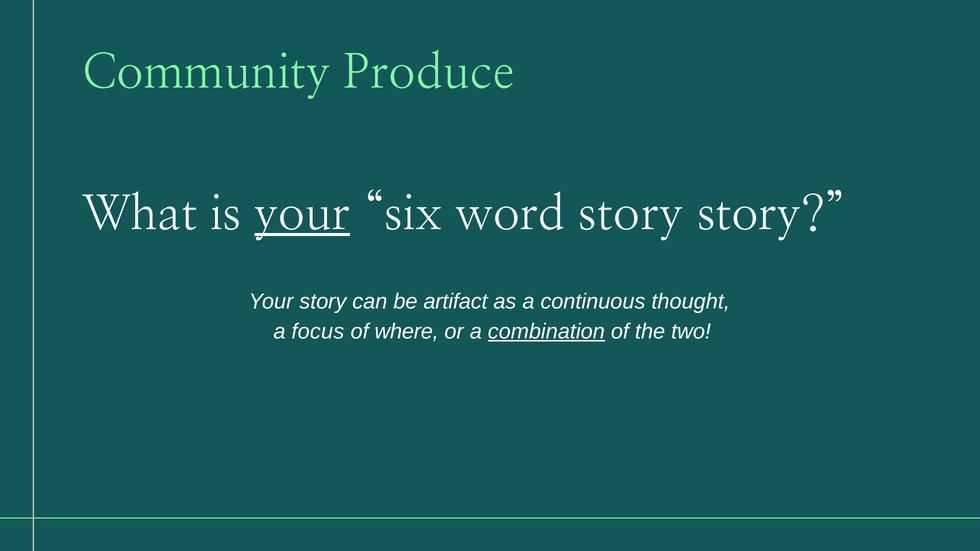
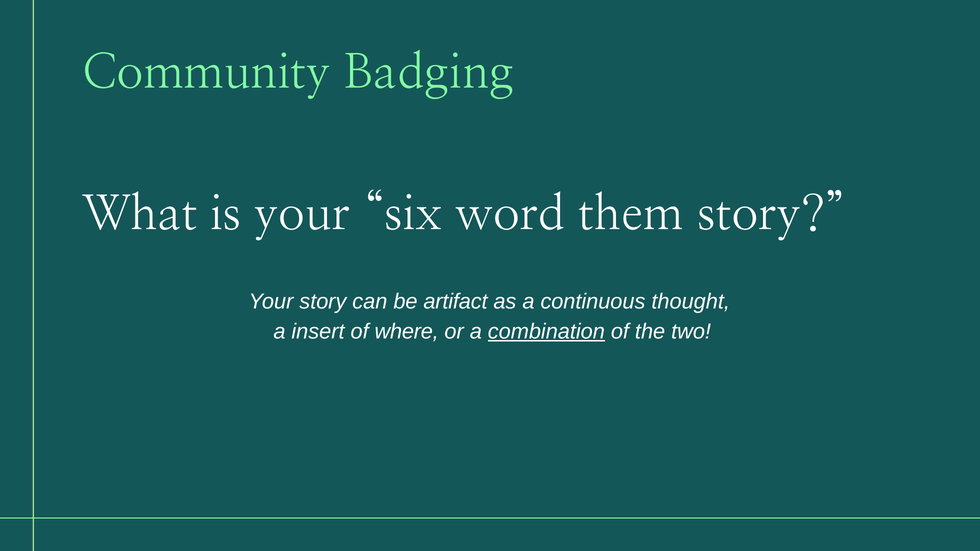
Produce: Produce -> Badging (429, 73)
your underline: present -> none (302, 214)
word story: story -> them (631, 214)
focus: focus -> insert (318, 332)
